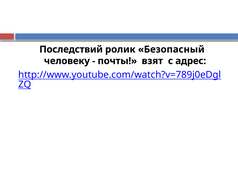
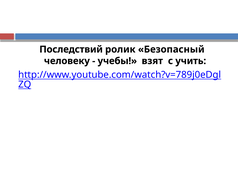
почты: почты -> учебы (117, 61)
адрес: адрес -> учить (191, 61)
